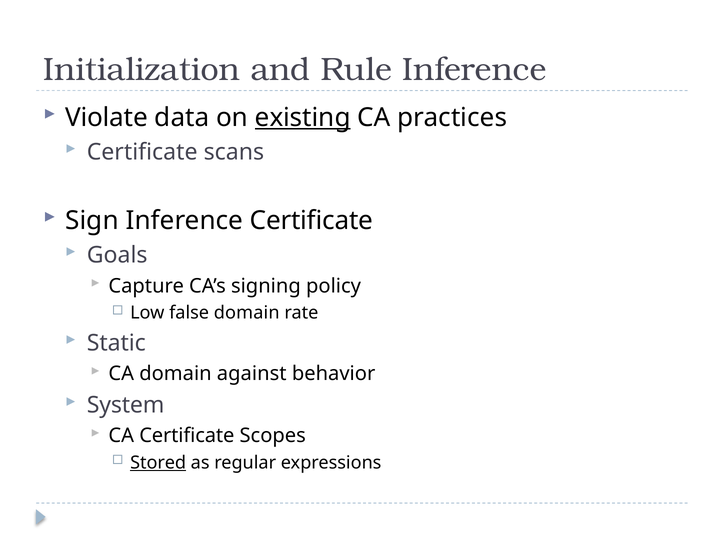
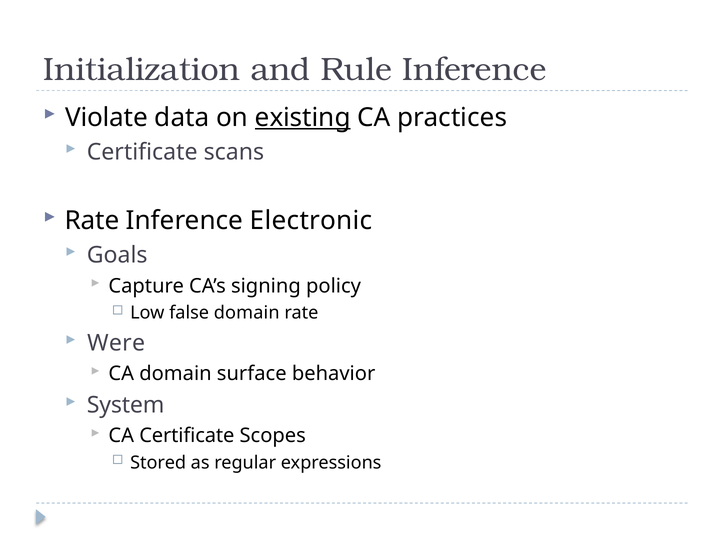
Sign: Sign -> Rate (92, 221)
Inference Certificate: Certificate -> Electronic (311, 221)
Static: Static -> Were (116, 343)
against: against -> surface (252, 374)
Stored underline: present -> none (158, 463)
